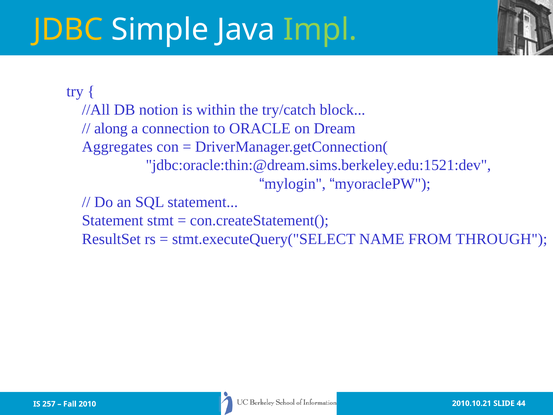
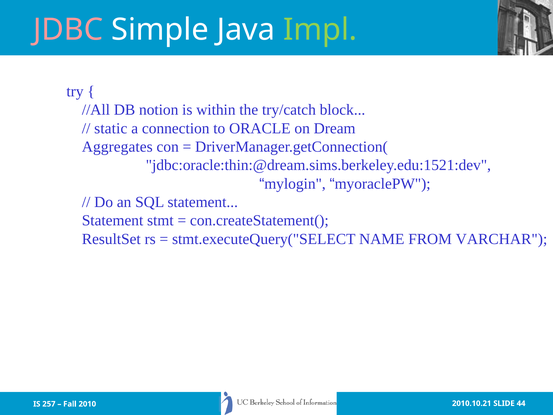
JDBC colour: yellow -> pink (68, 30)
along: along -> static (111, 128)
THROUGH: THROUGH -> VARCHAR (502, 239)
